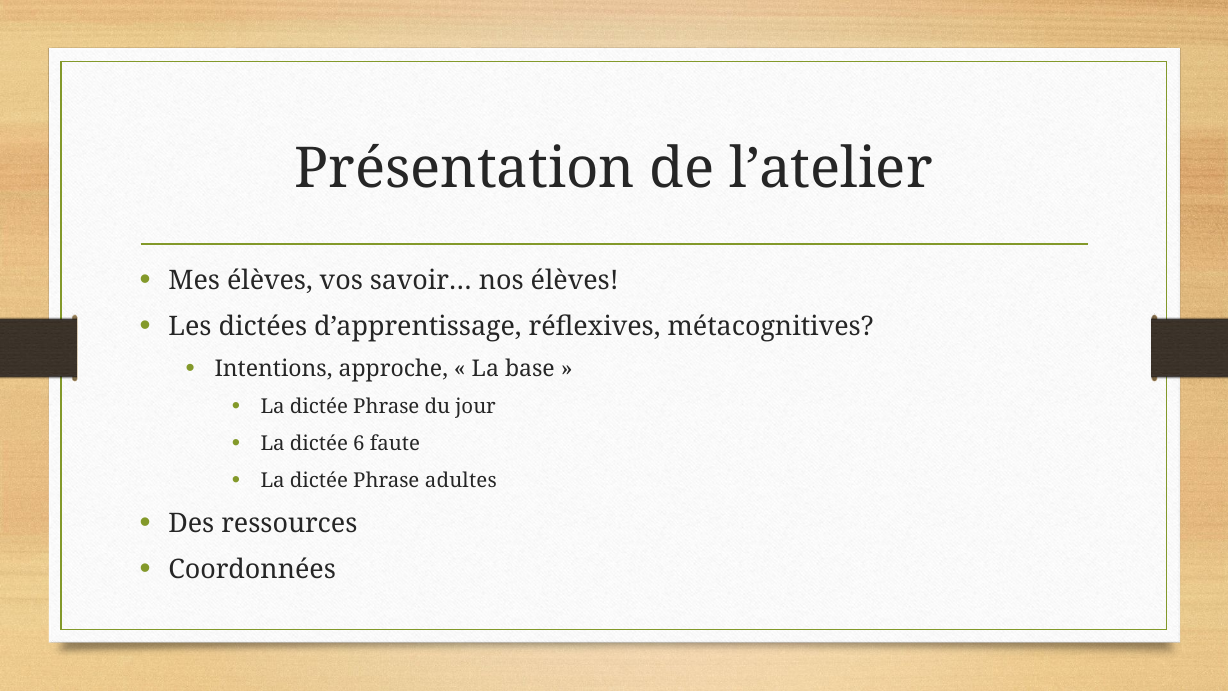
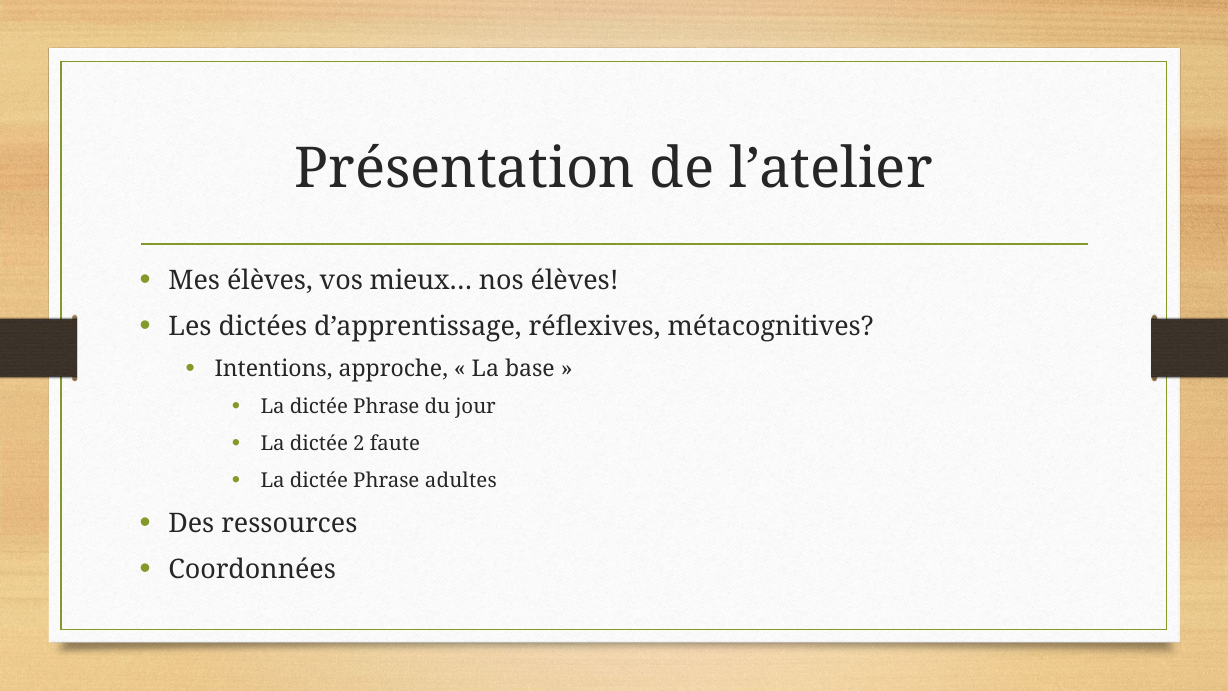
savoir…: savoir… -> mieux… (421, 280)
6: 6 -> 2 (359, 444)
